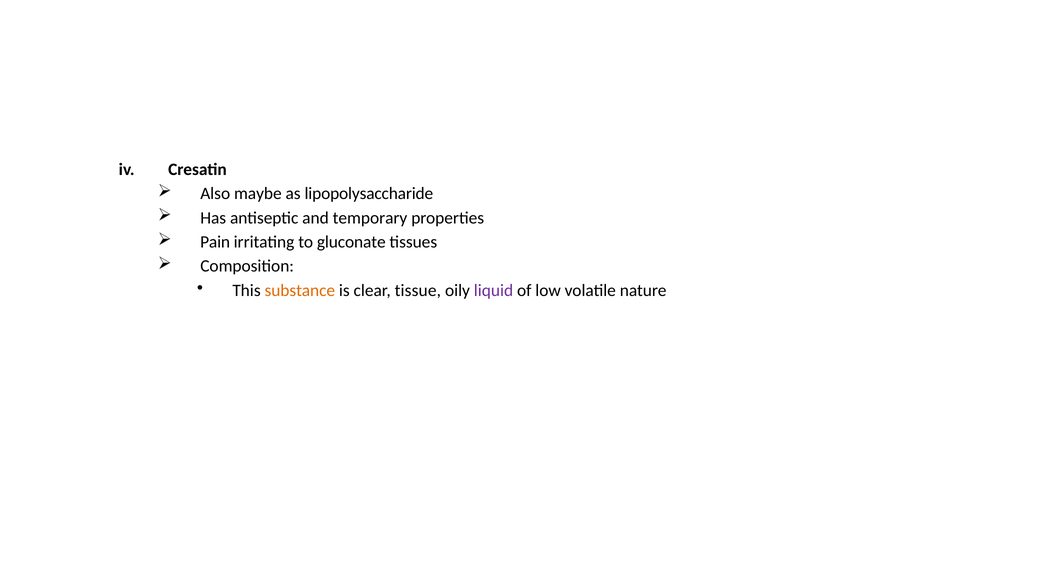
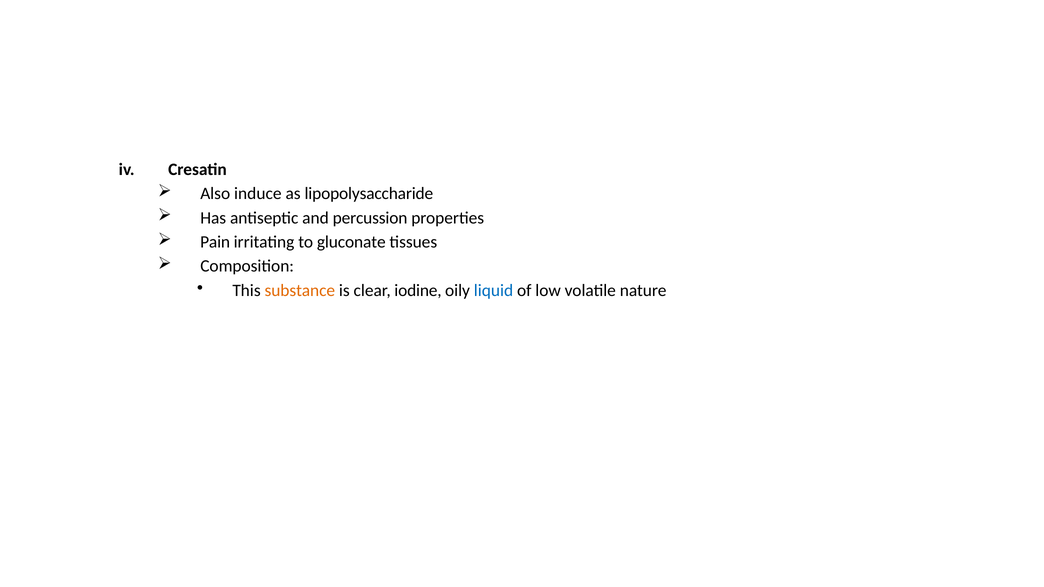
maybe: maybe -> induce (258, 194)
temporary: temporary -> percussion (370, 218)
tissue: tissue -> iodine (418, 291)
liquid colour: purple -> blue (493, 291)
